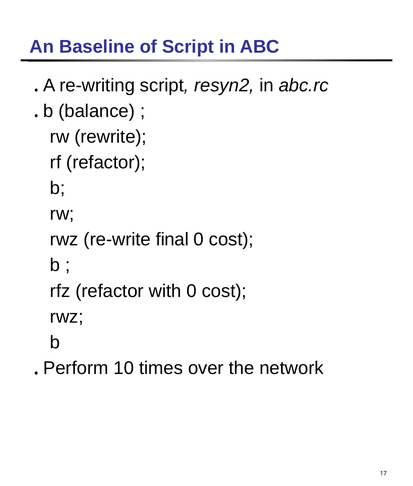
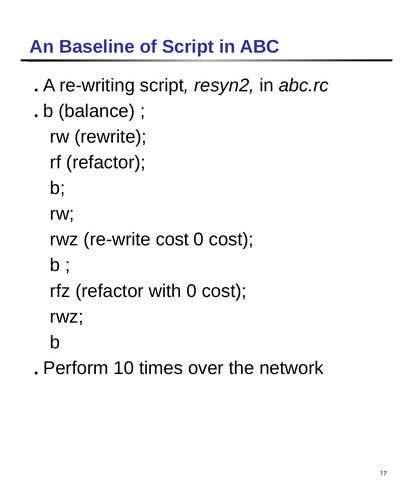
re-write final: final -> cost (172, 239)
